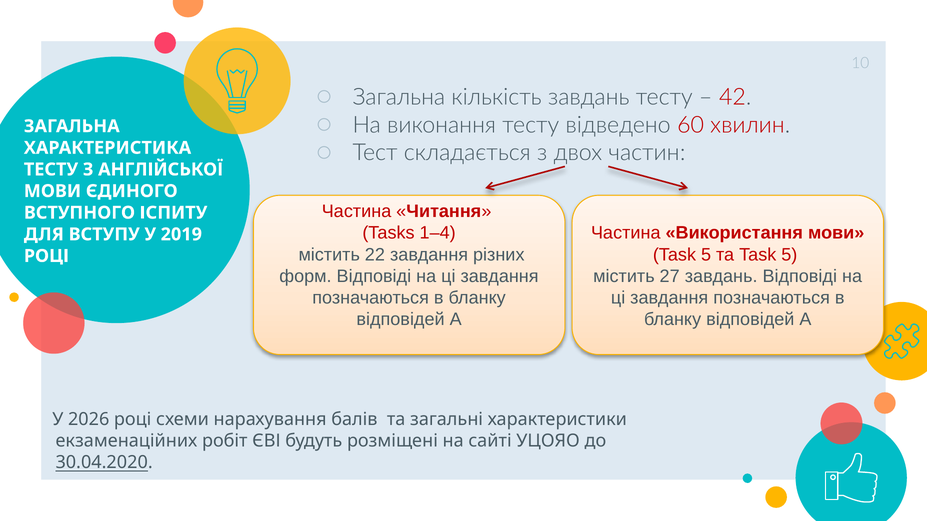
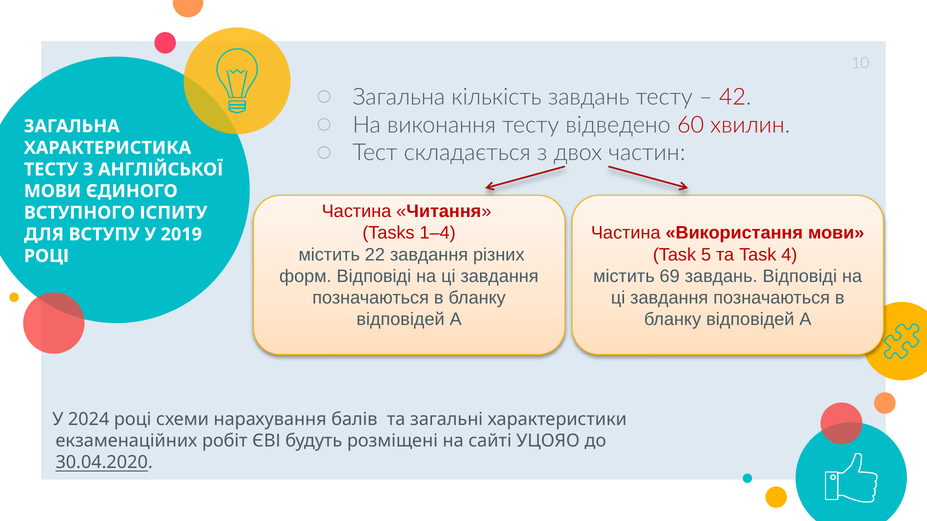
та Task 5: 5 -> 4 (789, 255)
27: 27 -> 69 (670, 276)
2026: 2026 -> 2024 (89, 420)
